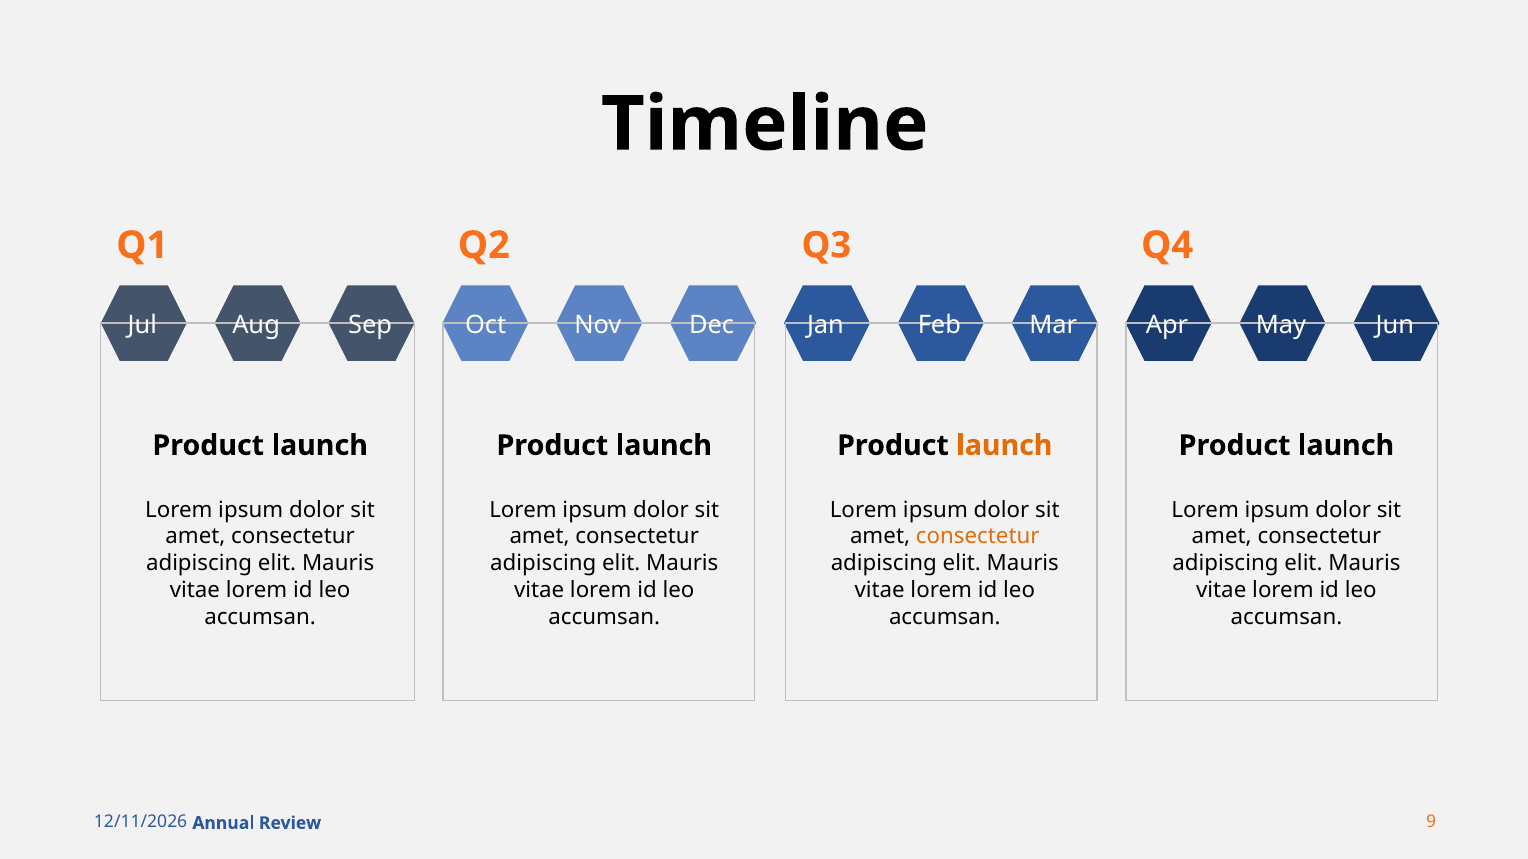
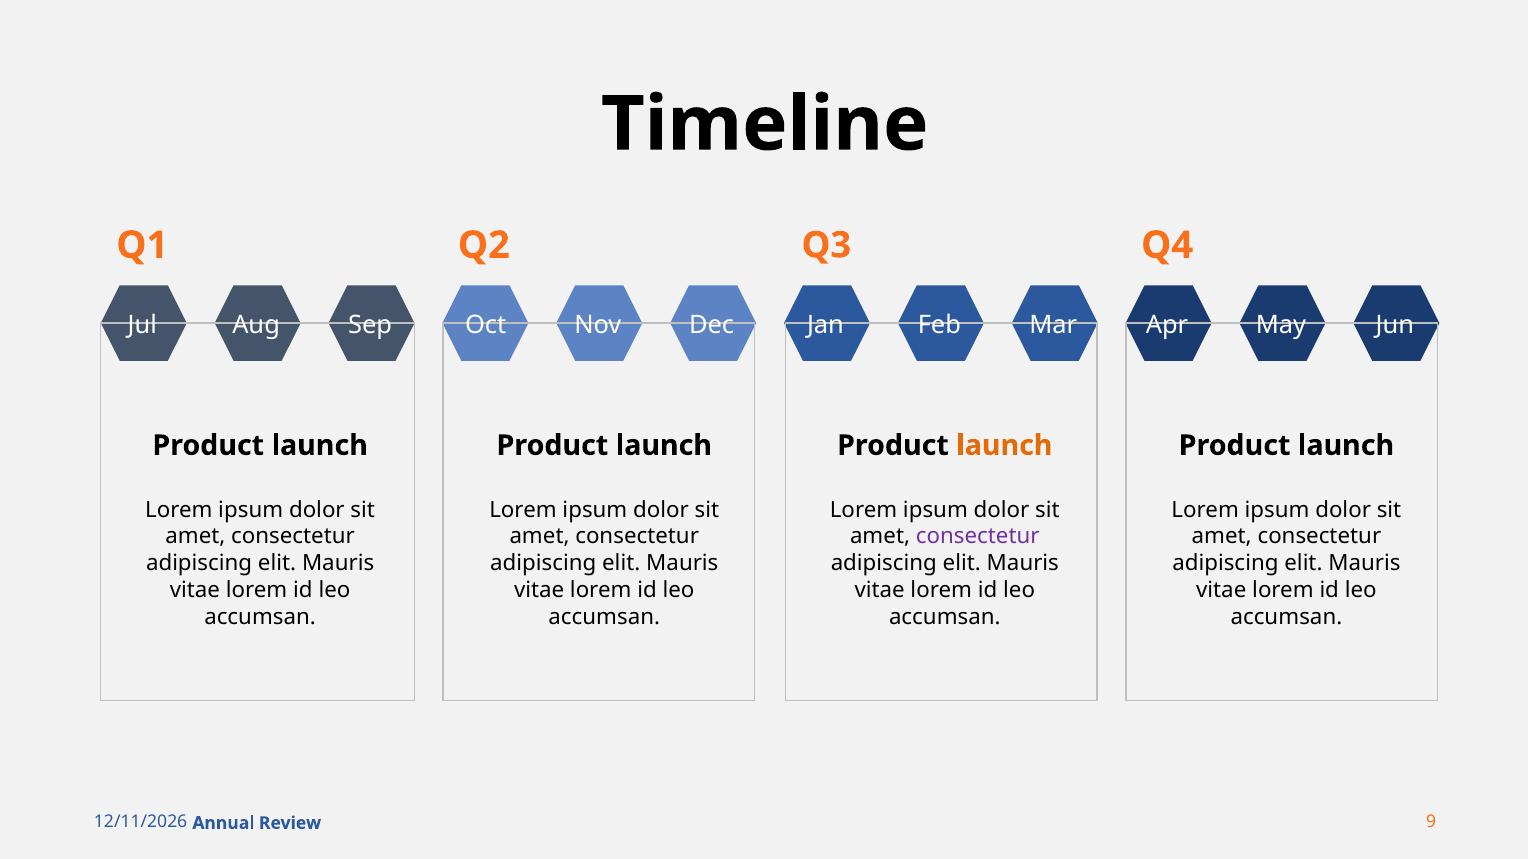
consectetur colour: orange -> purple (978, 537)
